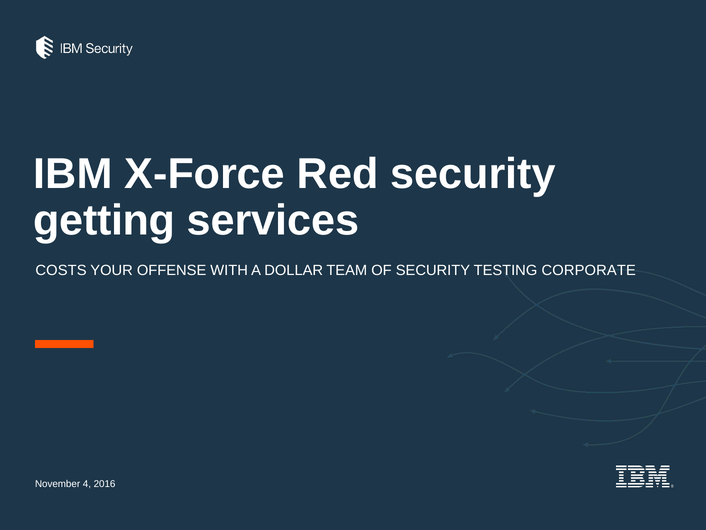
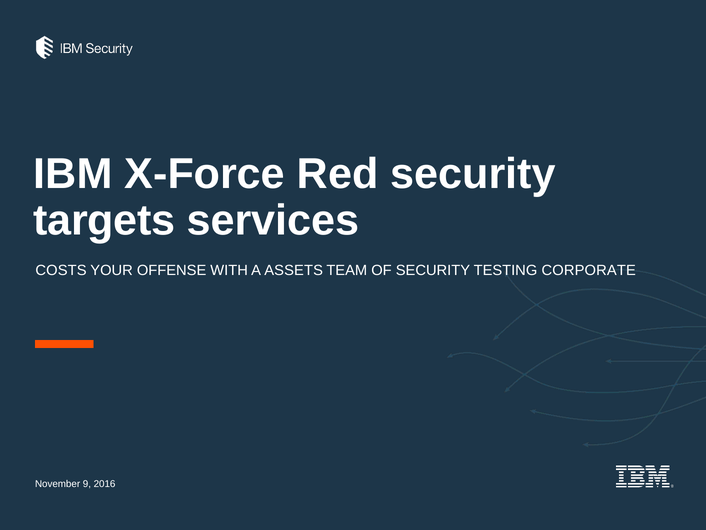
getting: getting -> targets (104, 220)
DOLLAR: DOLLAR -> ASSETS (294, 270)
4: 4 -> 9 (87, 484)
